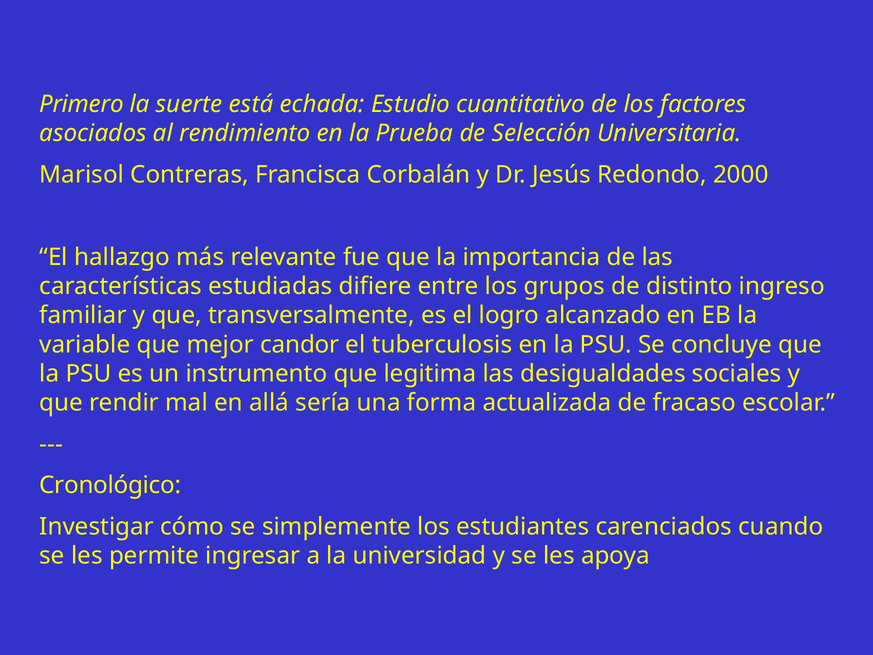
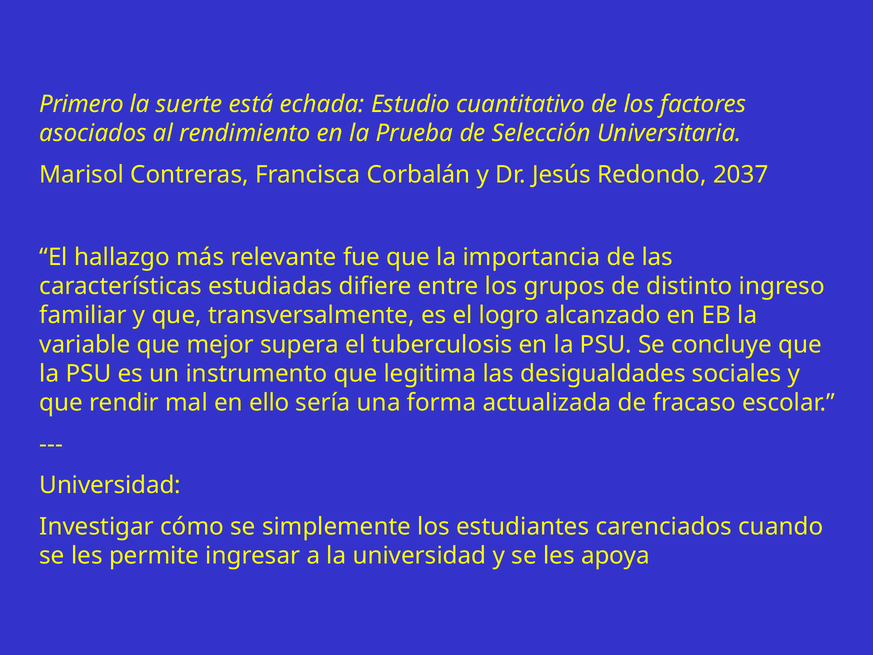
2000: 2000 -> 2037 (741, 175)
candor: candor -> supera (300, 344)
allá: allá -> ello (269, 403)
Cronológico: Cronológico -> Universidad (110, 485)
